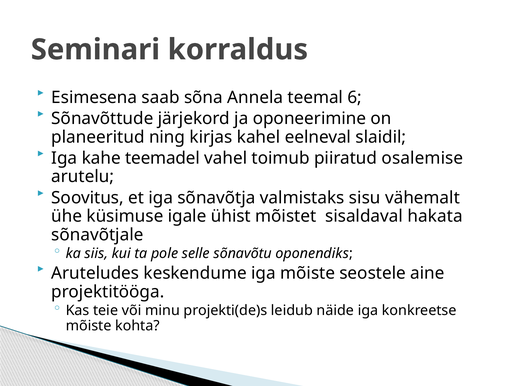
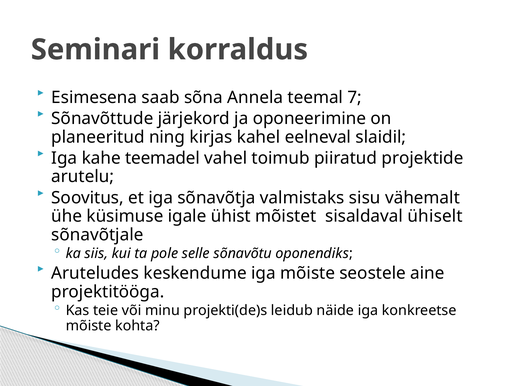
6: 6 -> 7 (355, 97)
osalemise: osalemise -> projektide (423, 158)
hakata: hakata -> ühiselt (435, 216)
